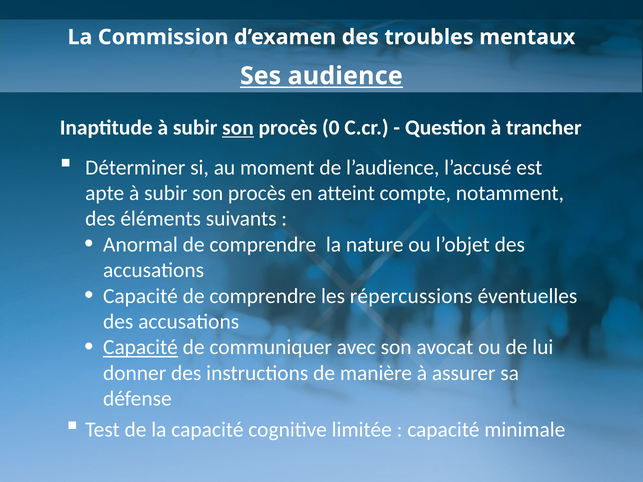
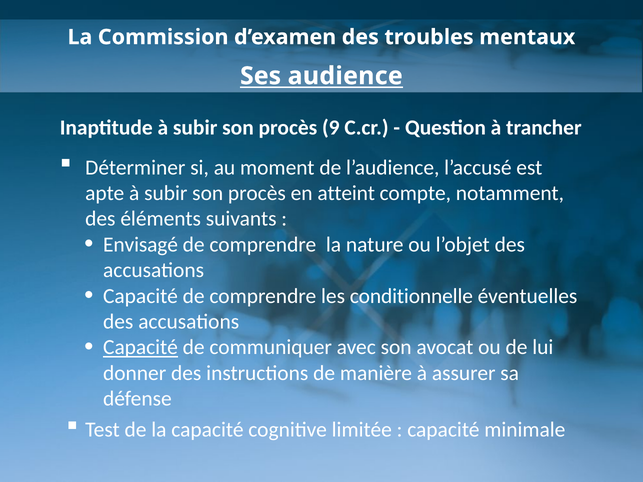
son underline: present -> none (238, 128)
0: 0 -> 9 (331, 128)
Anormal: Anormal -> Envisagé (141, 245)
répercussions: répercussions -> conditionnelle (411, 296)
